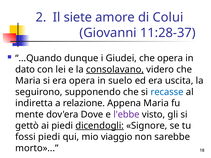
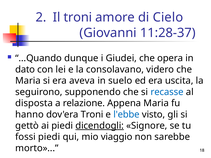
Il siete: siete -> troni (78, 17)
Colui: Colui -> Cielo (168, 17)
consolavano underline: present -> none (115, 70)
era opera: opera -> aveva (82, 81)
indiretta: indiretta -> disposta (34, 103)
mente: mente -> hanno (30, 115)
dov'era Dove: Dove -> Troni (92, 115)
l'ebbe colour: purple -> blue (126, 115)
